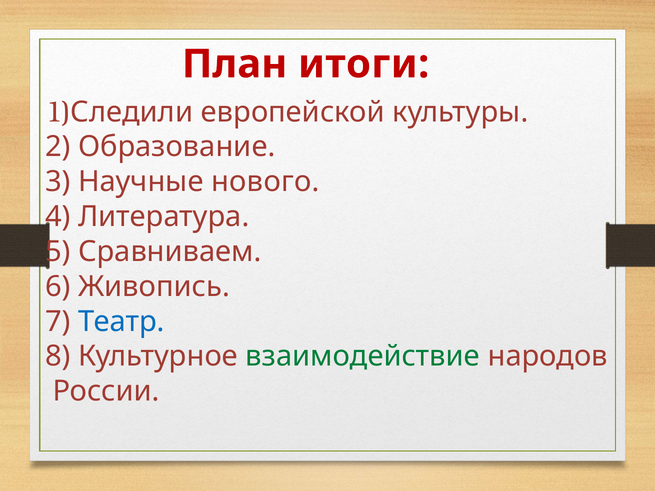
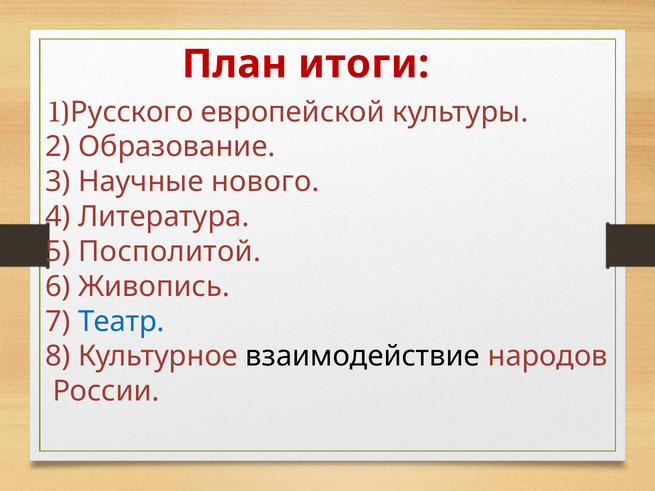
Следили: Следили -> Русского (132, 112)
Сравниваем: Сравниваем -> Посполитой (170, 252)
взаимодействие colour: green -> black (363, 357)
